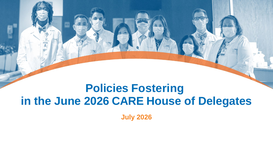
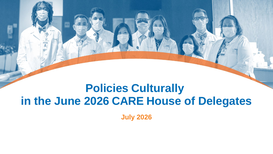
Fostering: Fostering -> Culturally (158, 88)
